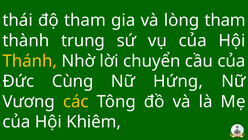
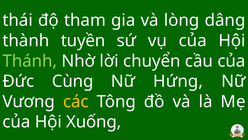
lòng tham: tham -> dâng (225, 20)
trung: trung -> tuyền (83, 41)
Thánh colour: yellow -> light green (30, 61)
Khiêm: Khiêm -> Xuống (94, 122)
